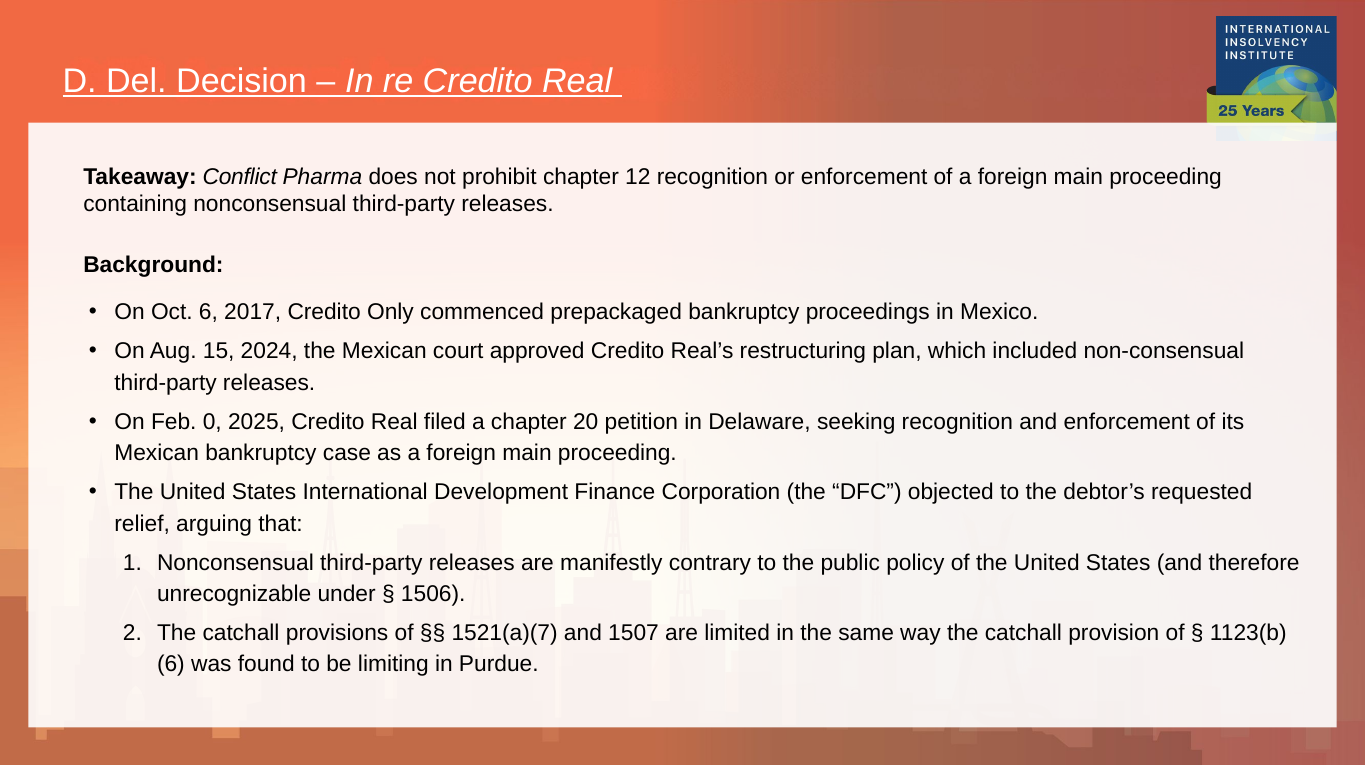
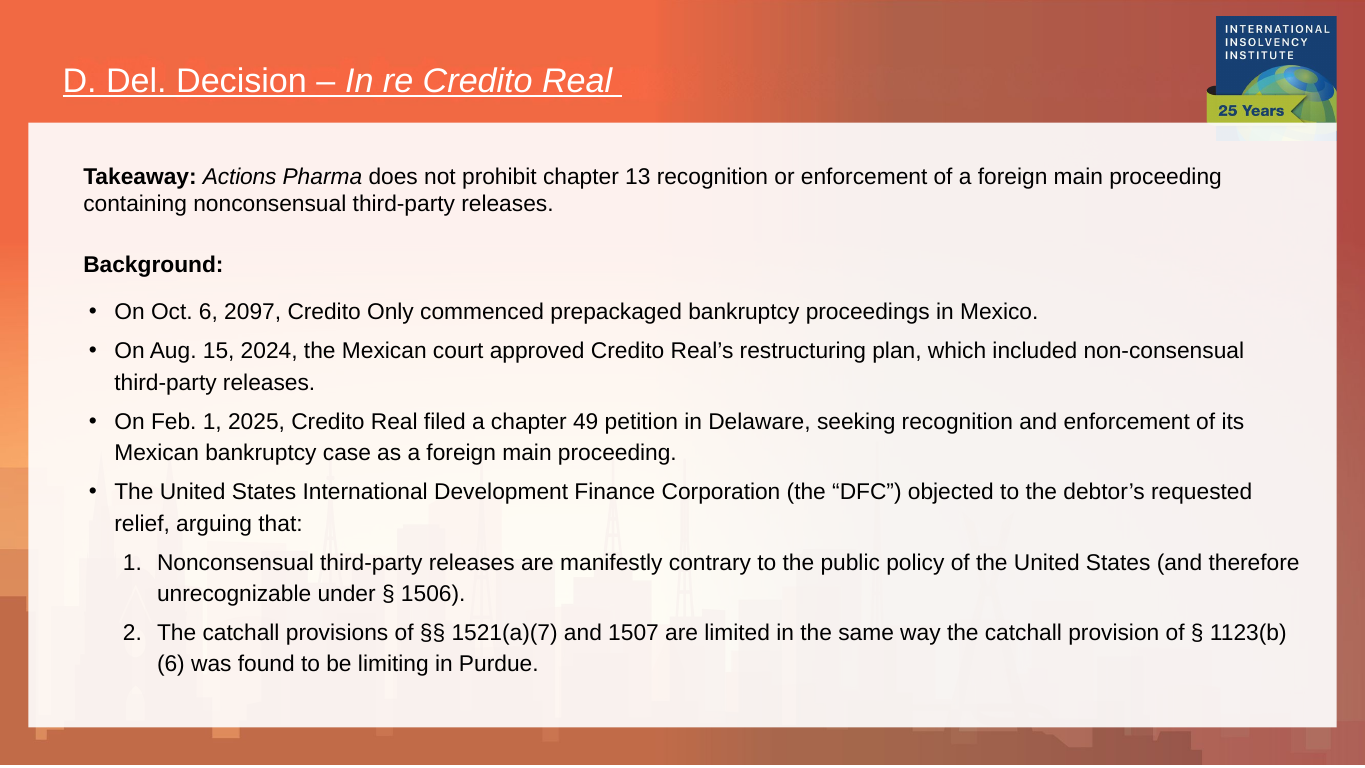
Conflict: Conflict -> Actions (240, 177)
12: 12 -> 13 (638, 177)
2017: 2017 -> 2097 (253, 312)
Feb 0: 0 -> 1 (212, 422)
20: 20 -> 49 (586, 422)
